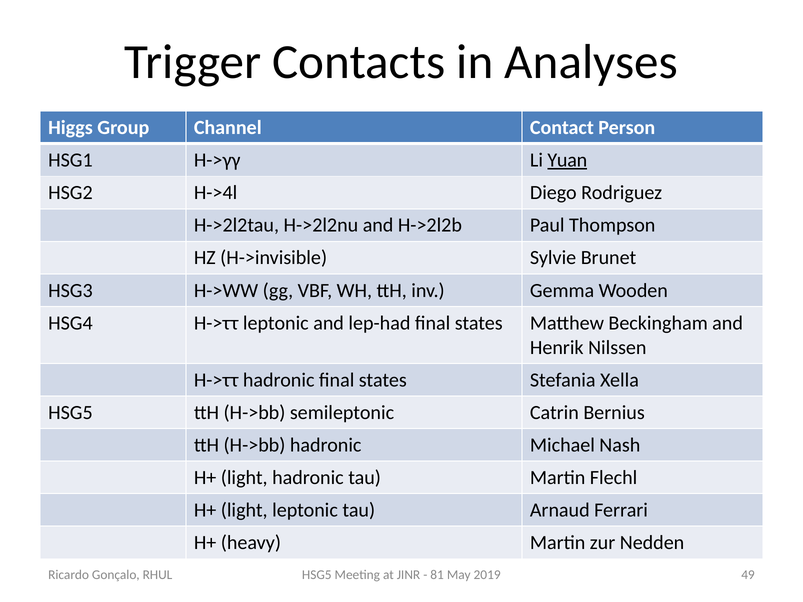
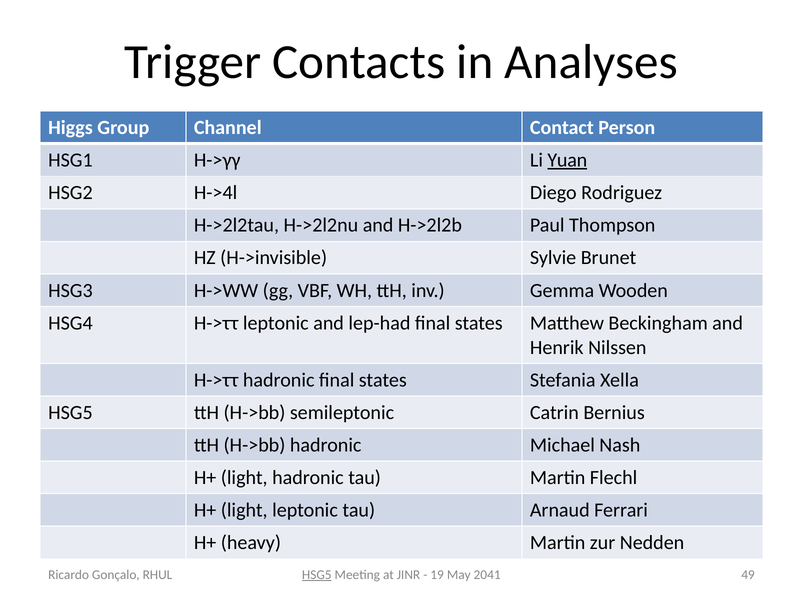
HSG5 underline: none -> present (317, 575)
81: 81 -> 19 (437, 575)
2019: 2019 -> 2041 (487, 575)
